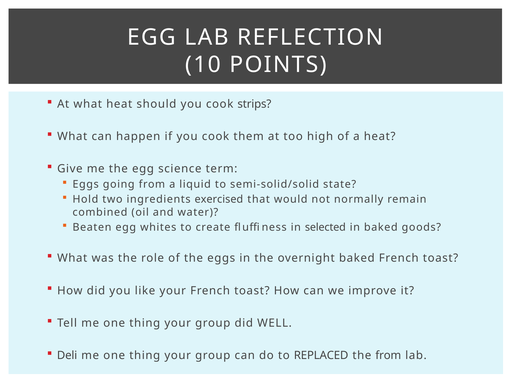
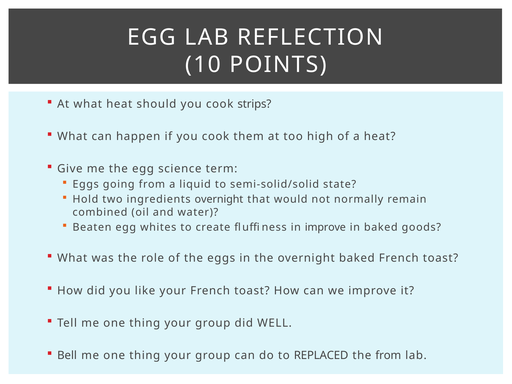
ingredients exercised: exercised -> overnight (219, 199)
in selected: selected -> improve (325, 227)
Deli: Deli -> Bell (67, 355)
